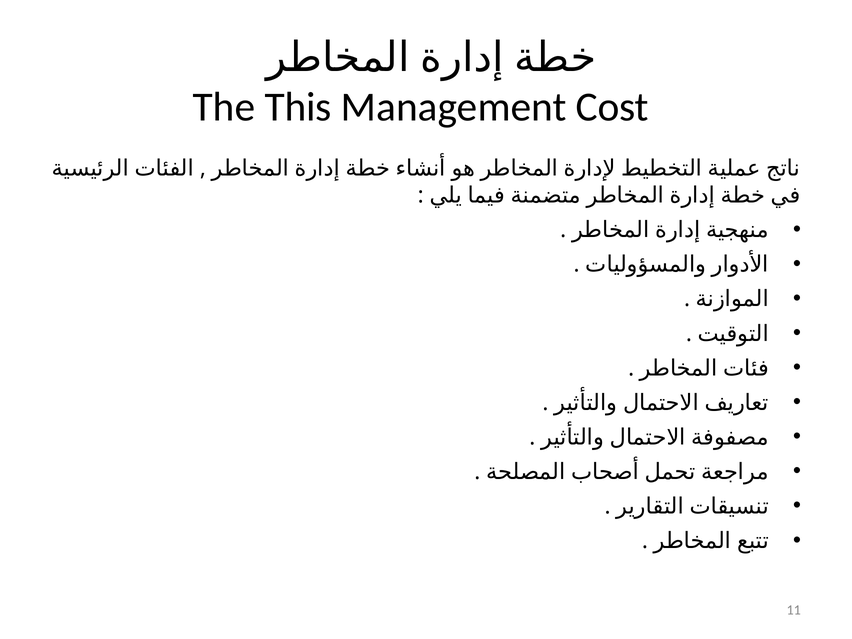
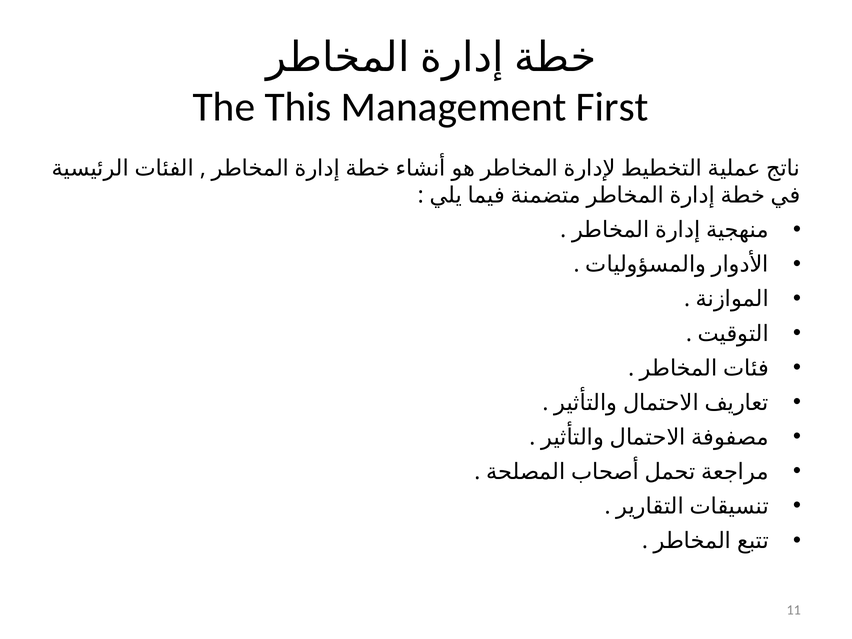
Cost: Cost -> First (612, 107)
